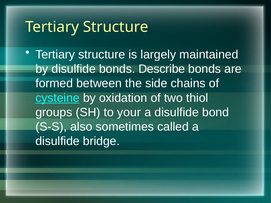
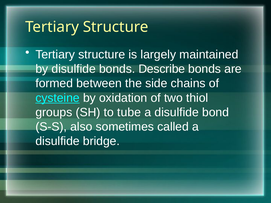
your: your -> tube (129, 112)
